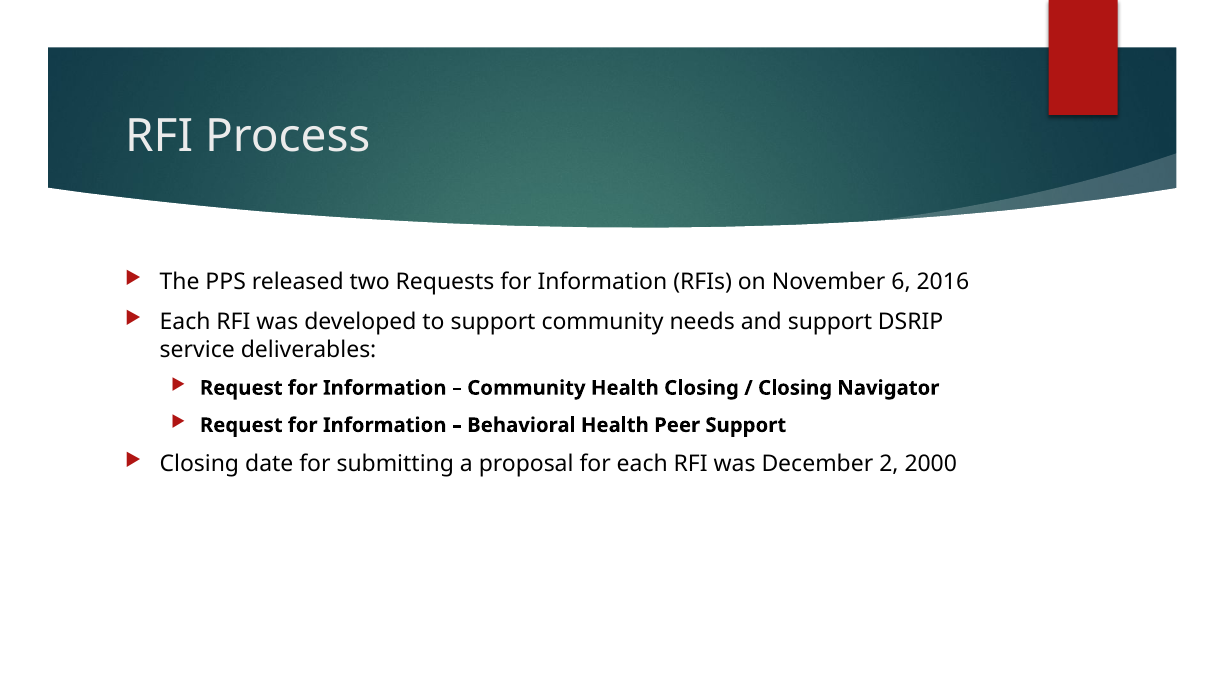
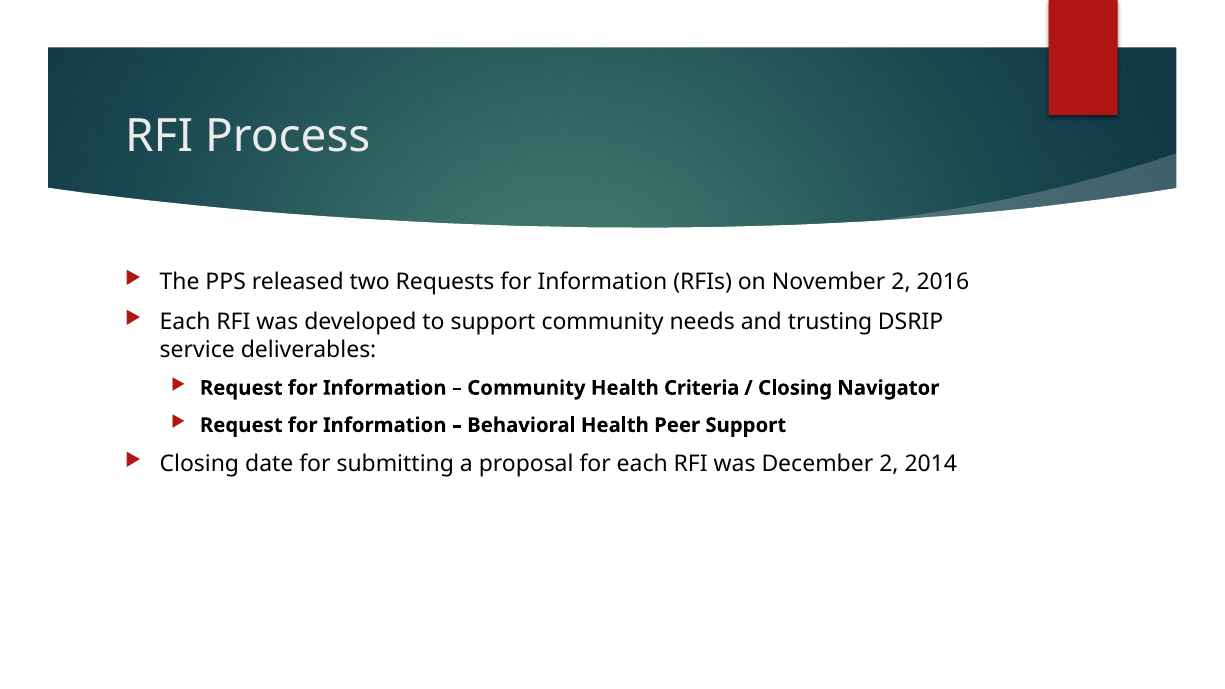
November 6: 6 -> 2 (901, 282)
and support: support -> trusting (830, 322)
Health Closing: Closing -> Criteria (702, 388)
2000: 2000 -> 2014 (931, 464)
